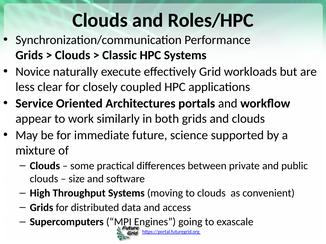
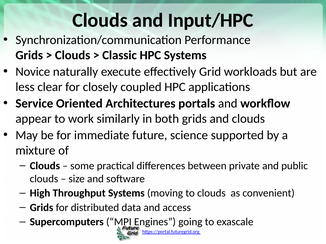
Roles/HPC: Roles/HPC -> Input/HPC (211, 20)
